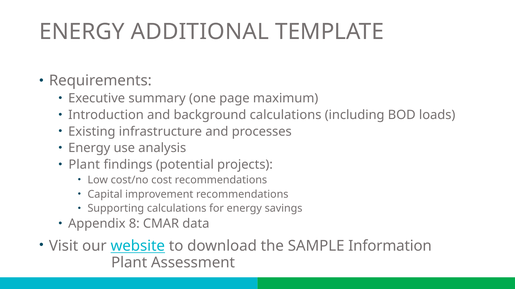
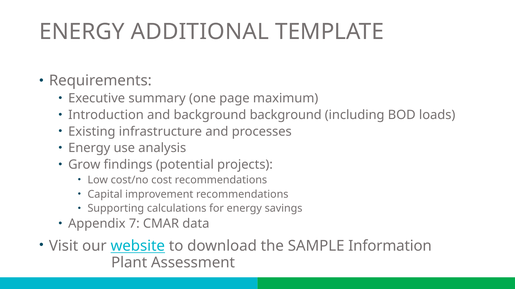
background calculations: calculations -> background (286, 115)
Plant: Plant -> Grow (84, 165)
8: 8 -> 7 (134, 224)
